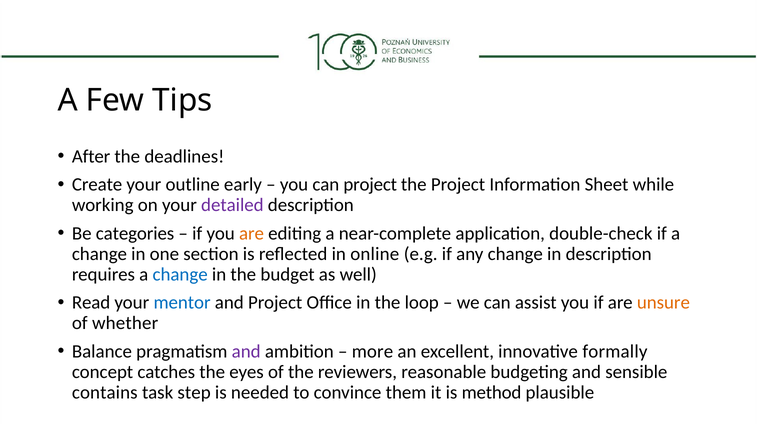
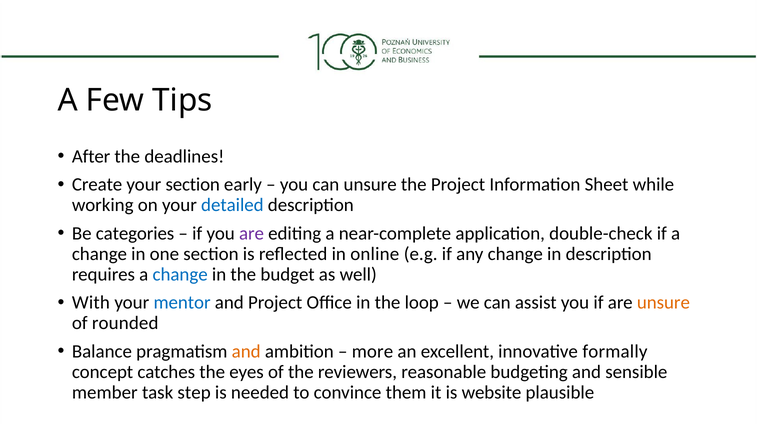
your outline: outline -> section (193, 185)
can project: project -> unsure (370, 185)
detailed colour: purple -> blue (232, 205)
are colour: orange -> purple (251, 233)
Read: Read -> With (91, 303)
whether: whether -> rounded (125, 323)
and colour: purple -> orange (246, 351)
contains: contains -> member (105, 392)
method: method -> website (492, 392)
